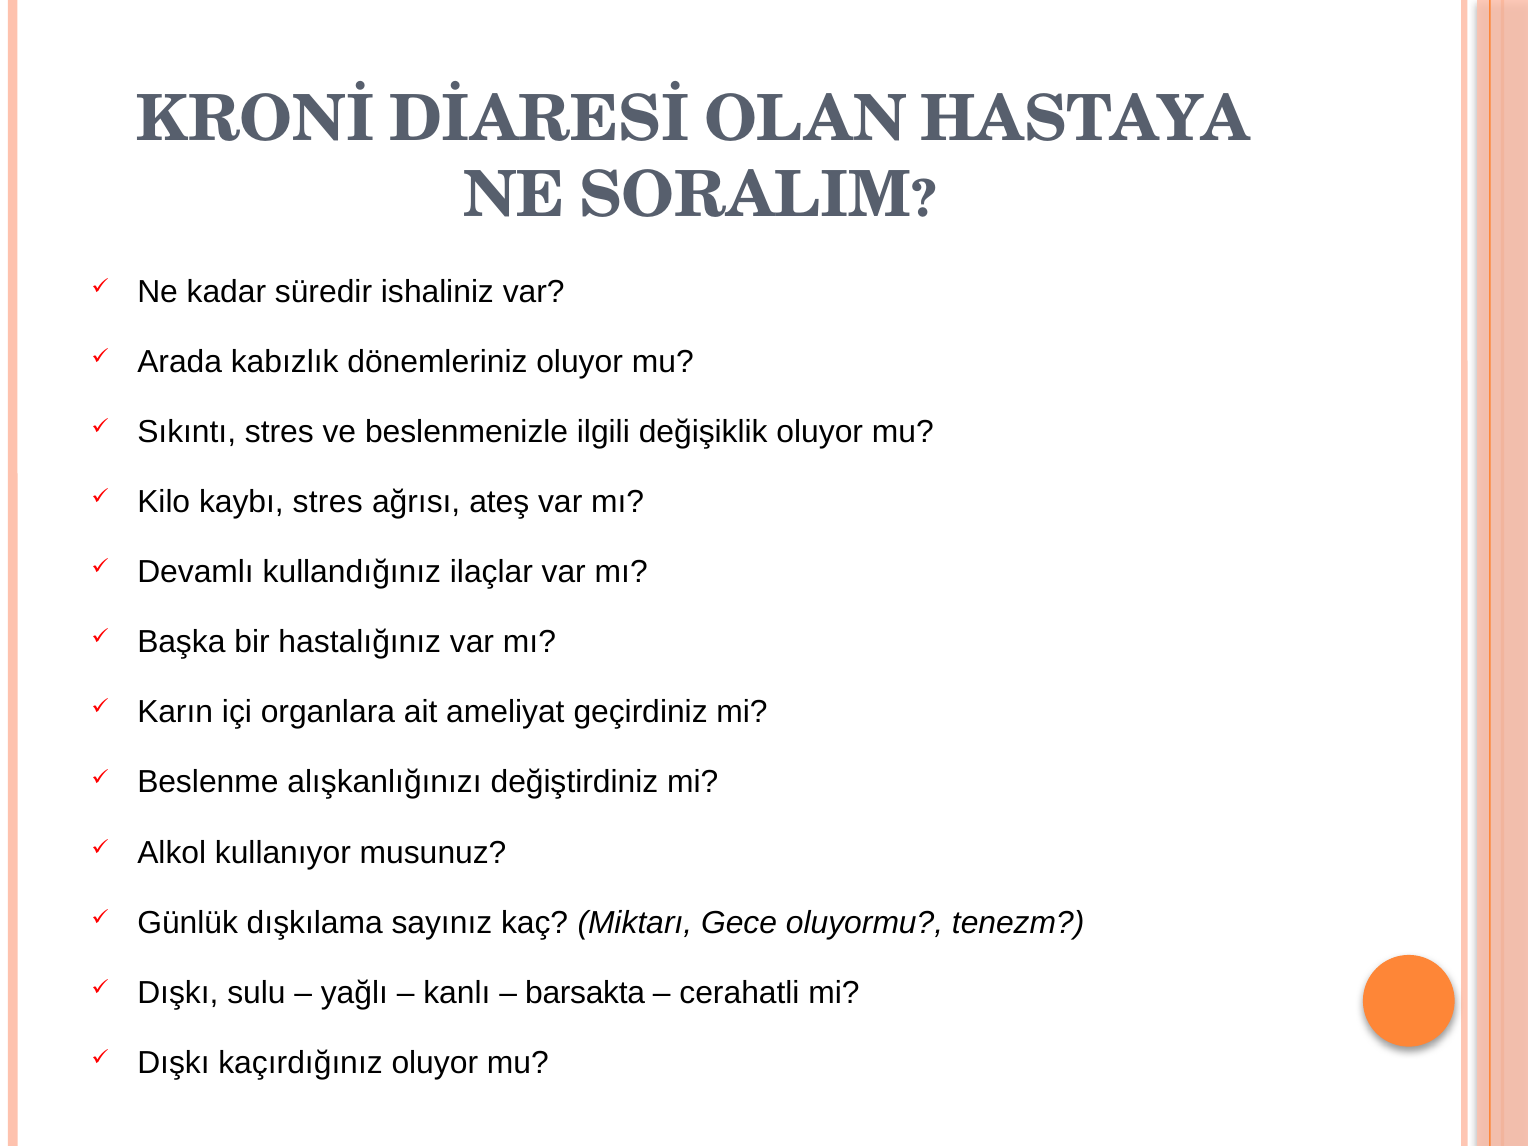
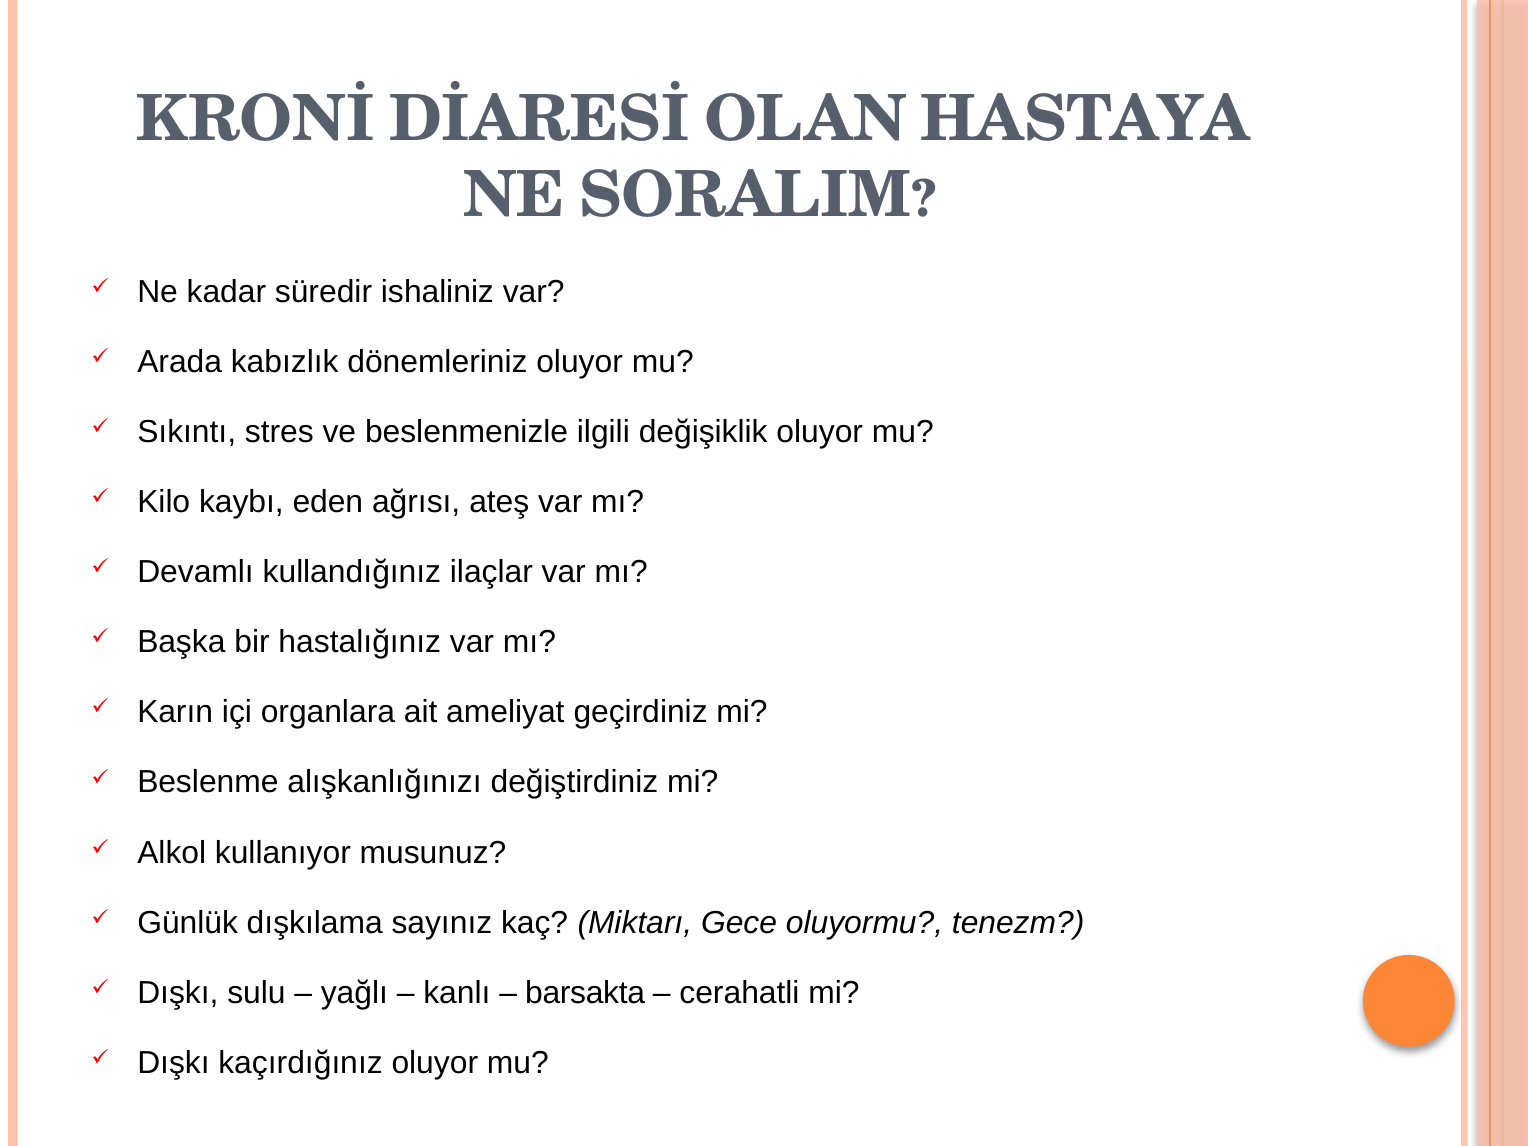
kaybı stres: stres -> eden (328, 502)
